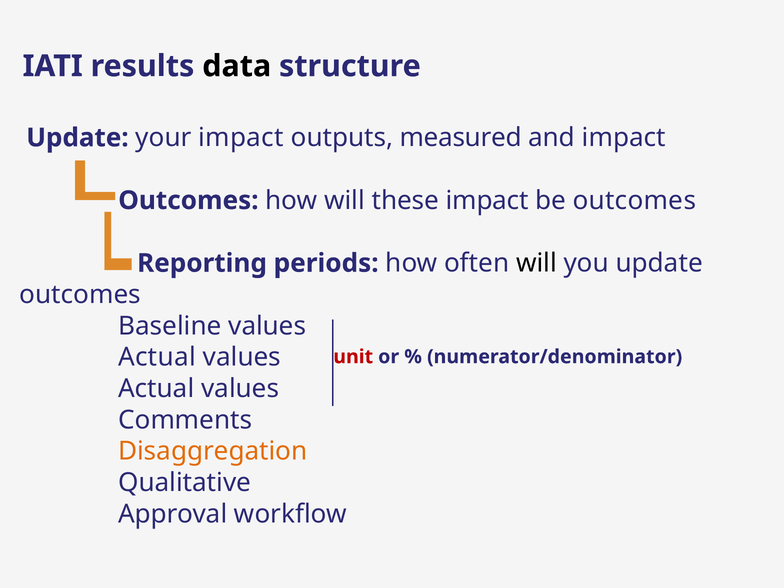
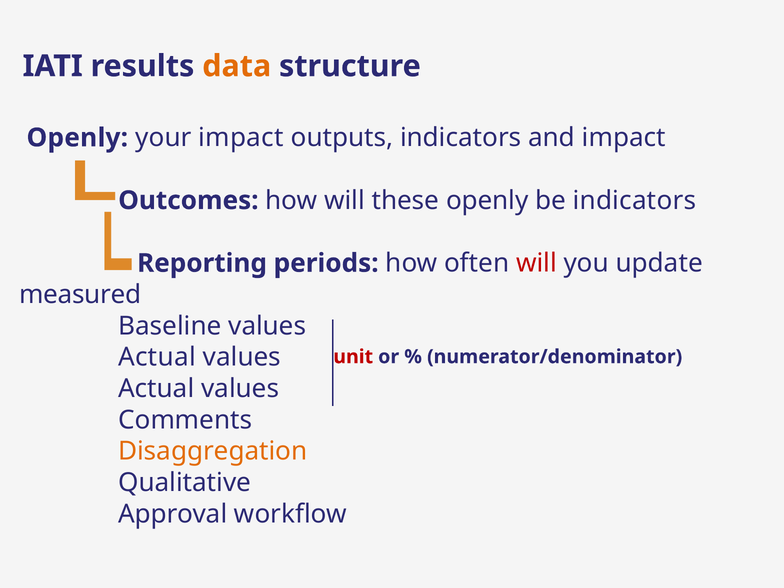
data colour: black -> orange (237, 66)
Update: Update -> Openly (77, 138)
outputs measured: measured -> indicators (461, 138)
these impact: impact -> openly (487, 200)
be outcomes: outcomes -> indicators (634, 200)
will colour: black -> red (536, 263)
outcomes: outcomes -> measured (80, 295)
